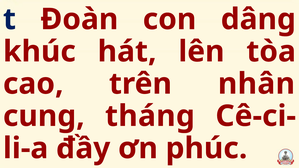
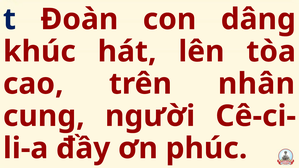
tháng: tháng -> người (150, 116)
